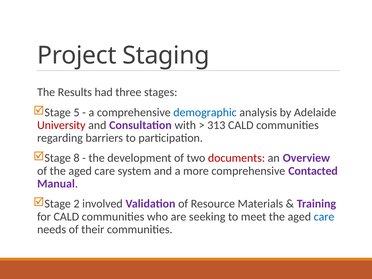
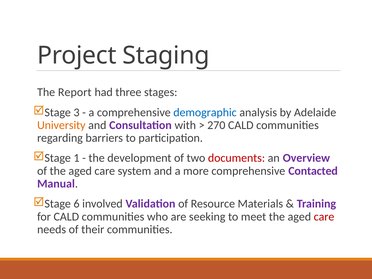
Results: Results -> Report (75, 92)
5: 5 -> 3 (77, 112)
University colour: red -> orange (61, 125)
313: 313 -> 270 (216, 125)
8: 8 -> 1 (77, 158)
2: 2 -> 6 (77, 204)
care colour: blue -> red (324, 217)
